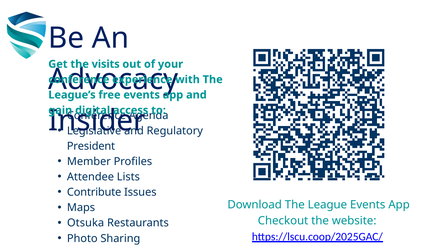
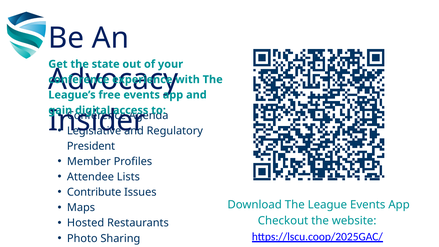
visits: visits -> state (106, 64)
Otsuka: Otsuka -> Hosted (86, 223)
